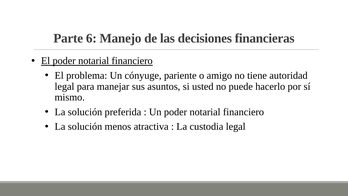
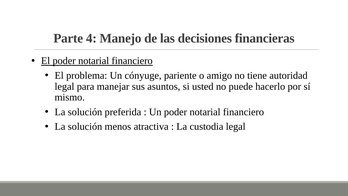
6: 6 -> 4 (91, 38)
